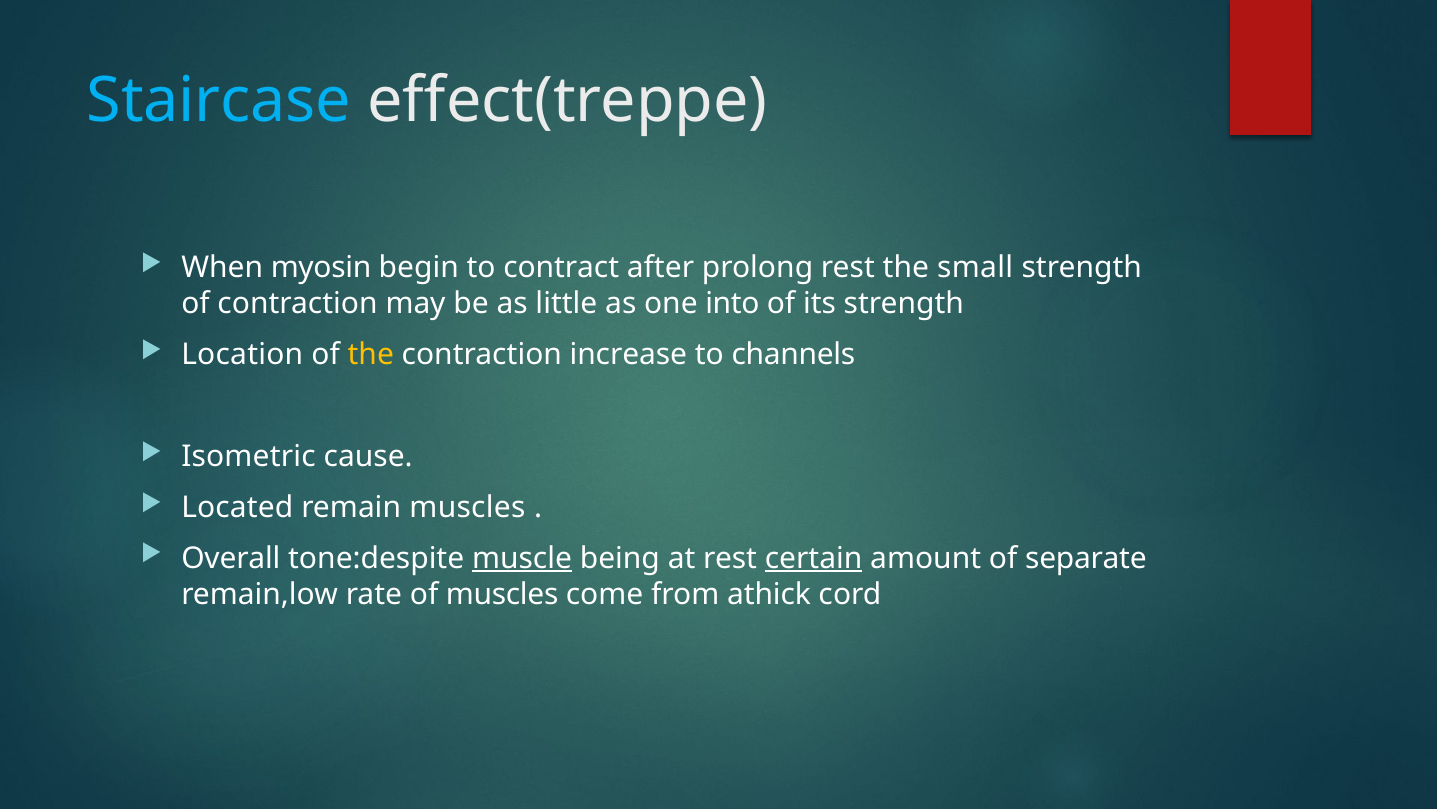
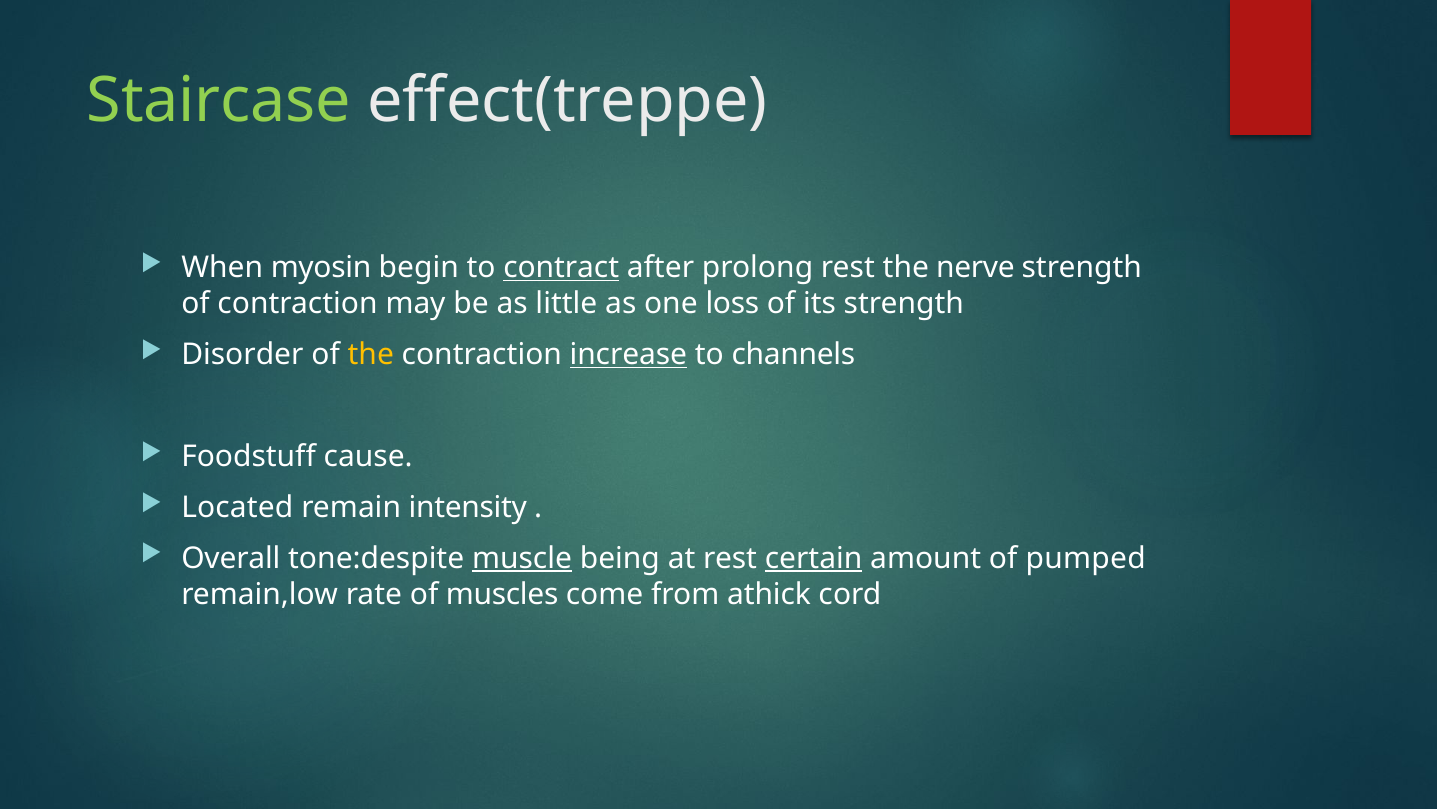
Staircase colour: light blue -> light green (219, 101)
contract underline: none -> present (561, 267)
small: small -> nerve (975, 267)
into: into -> loss (732, 303)
Location: Location -> Disorder (242, 354)
increase underline: none -> present (628, 354)
Isometric: Isometric -> Foodstuff (249, 456)
remain muscles: muscles -> intensity (468, 507)
separate: separate -> pumped (1086, 558)
